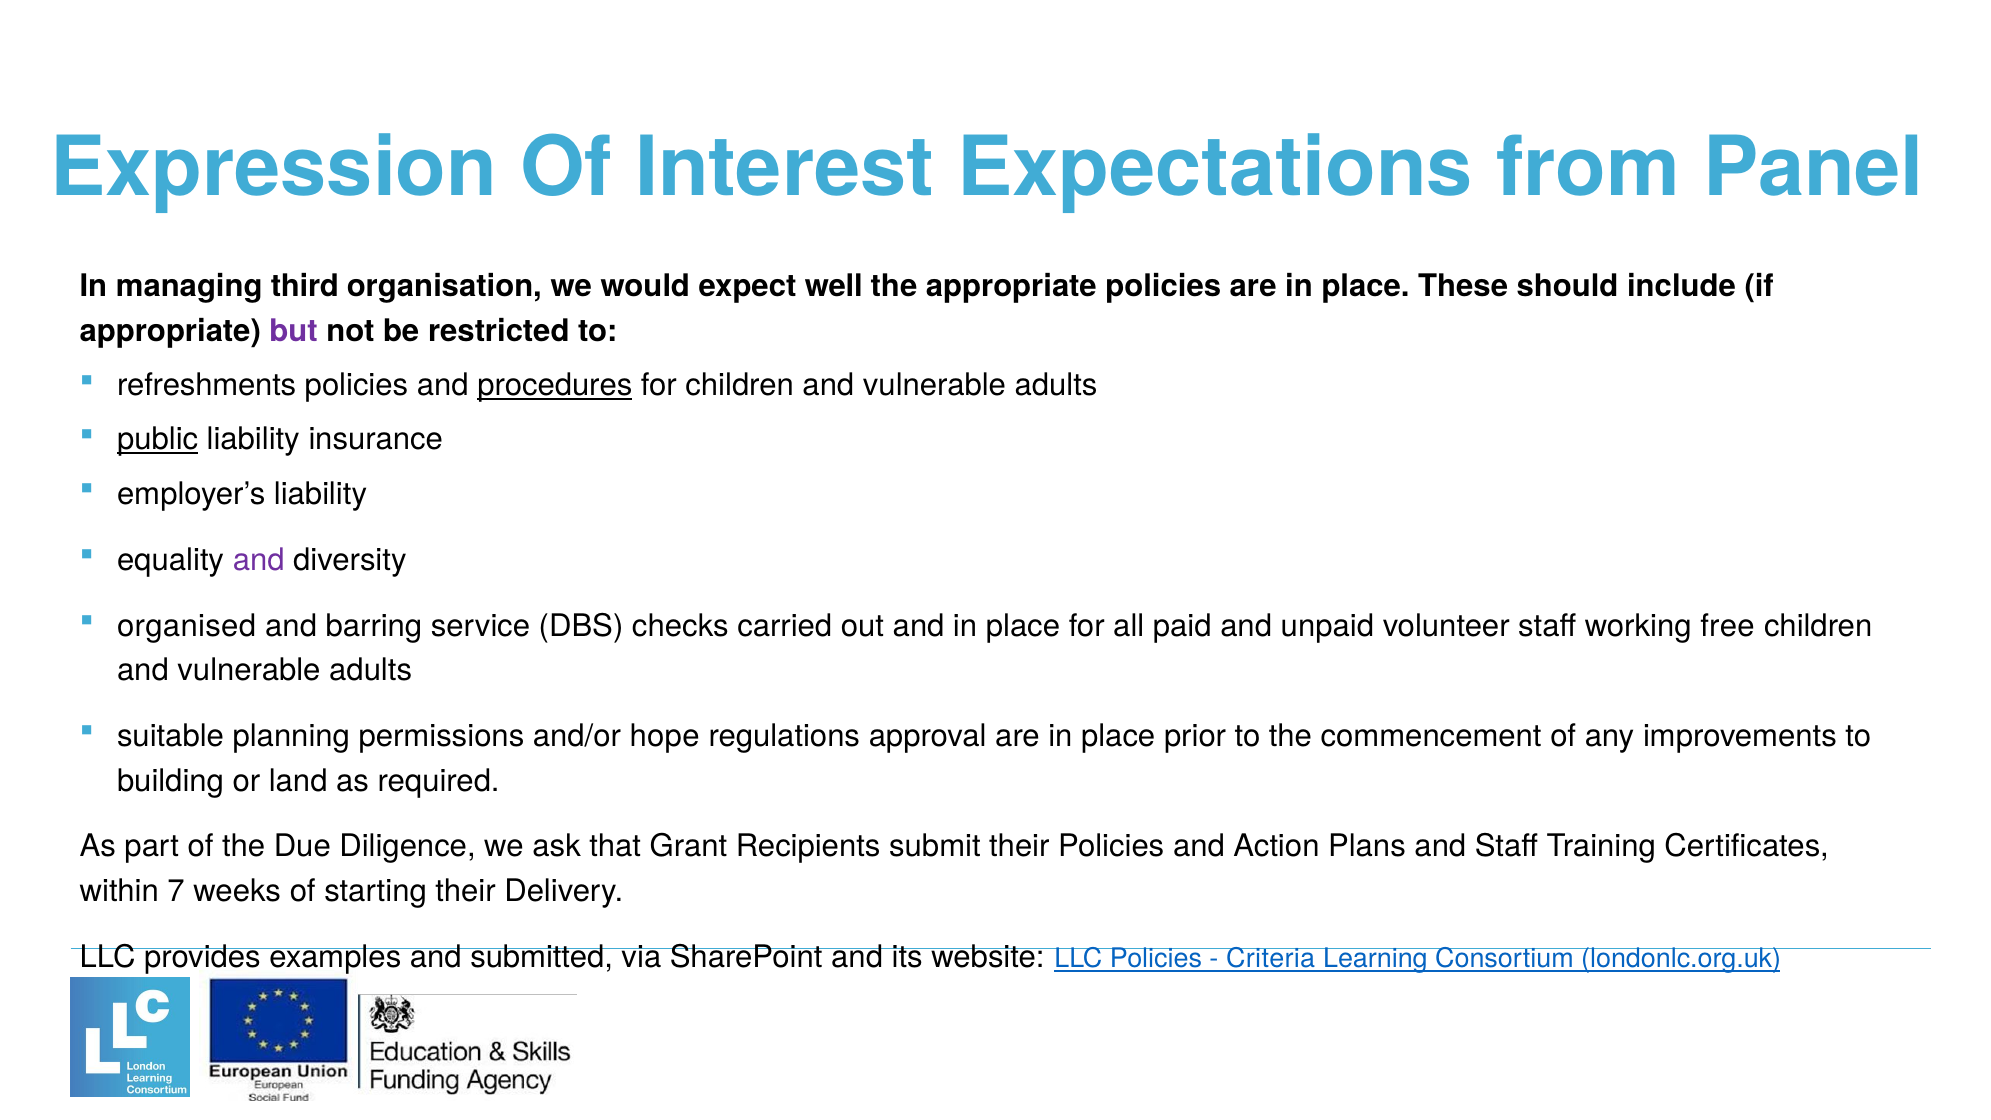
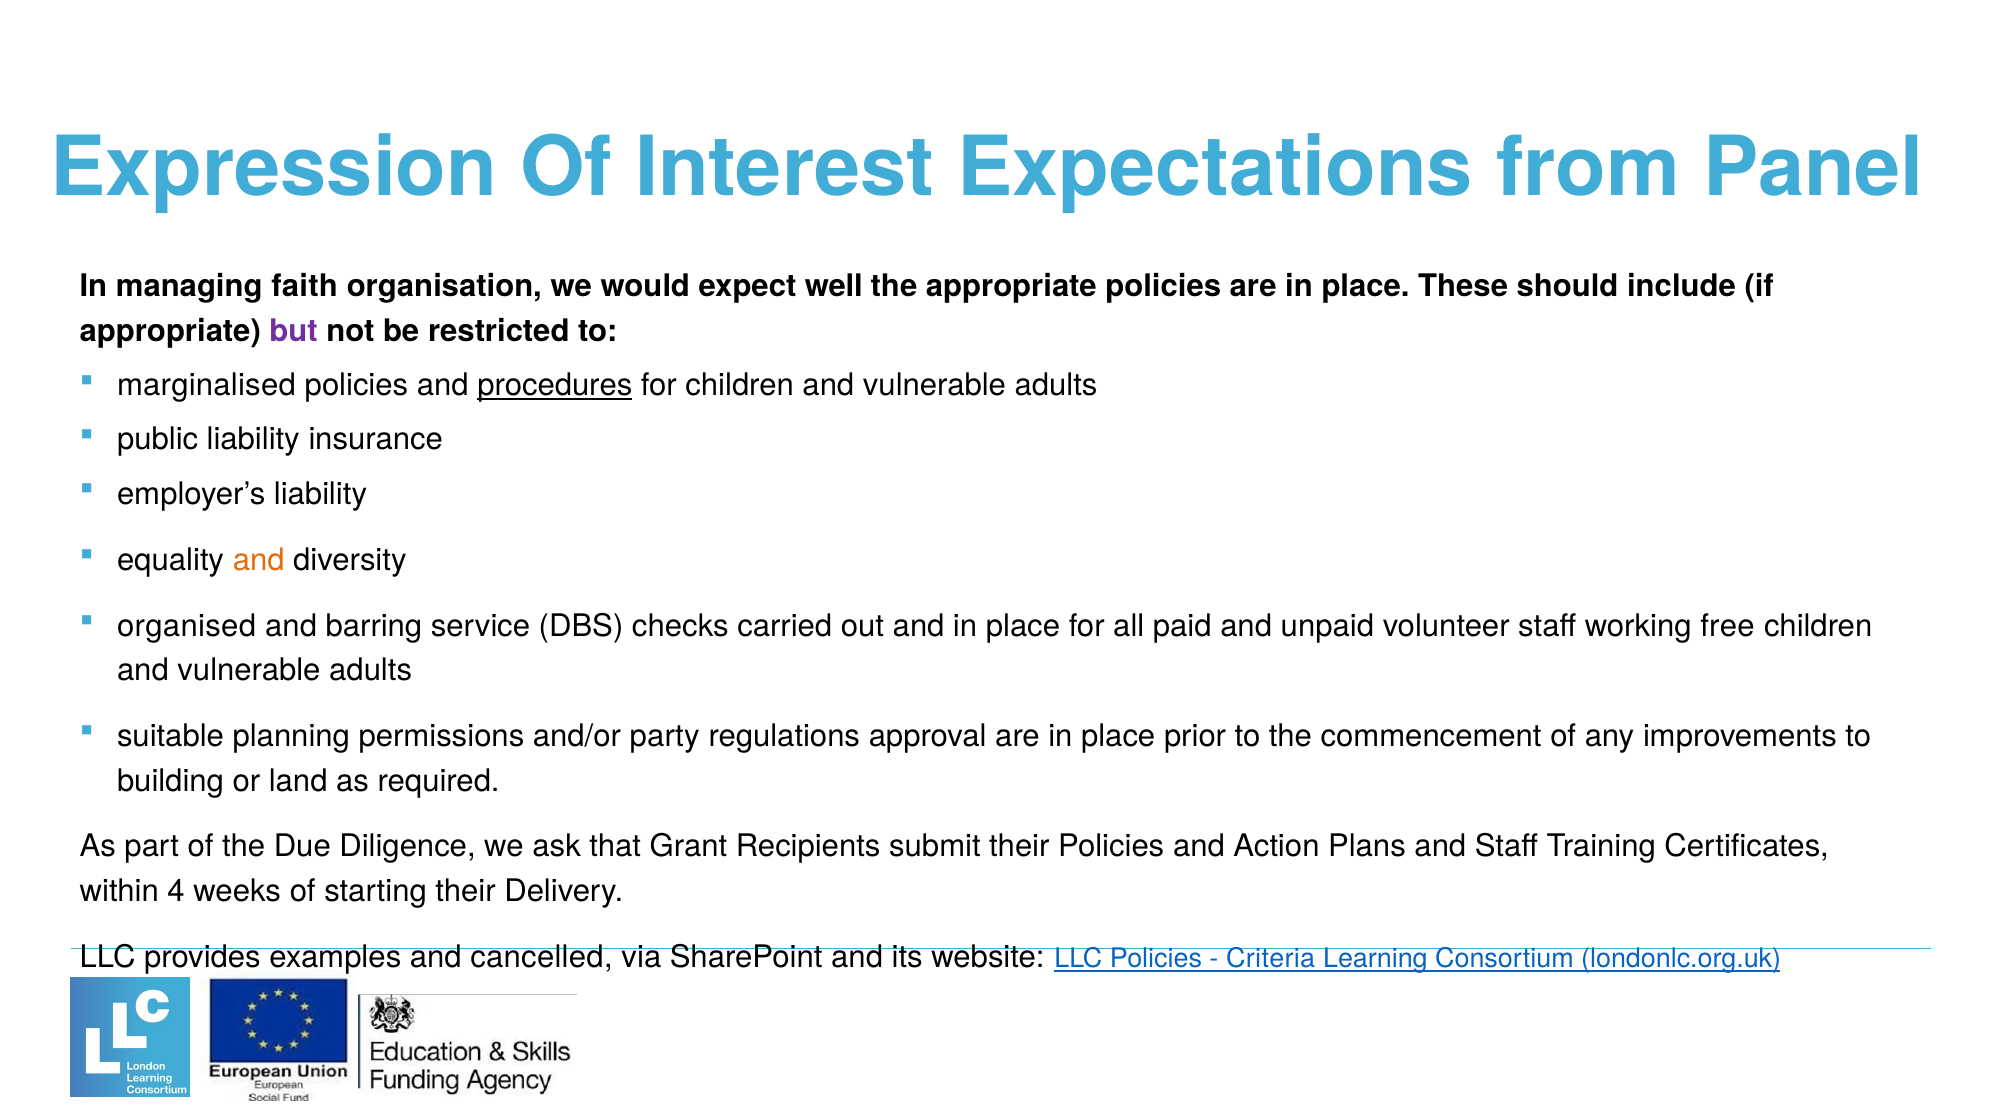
third: third -> faith (305, 287)
refreshments: refreshments -> marginalised (206, 385)
public underline: present -> none (158, 440)
and colour: purple -> orange (259, 560)
hope: hope -> party (665, 736)
7: 7 -> 4 (176, 891)
submitted: submitted -> cancelled (541, 957)
